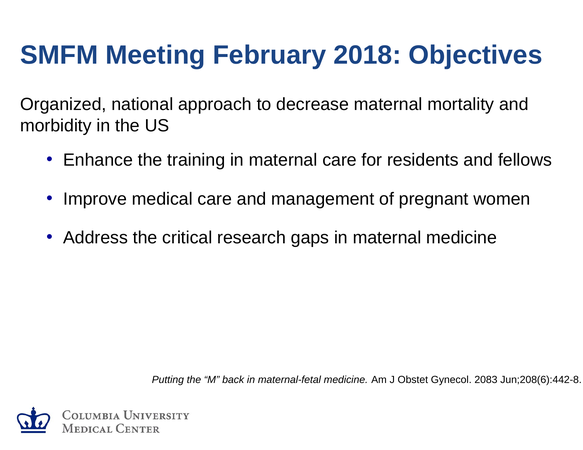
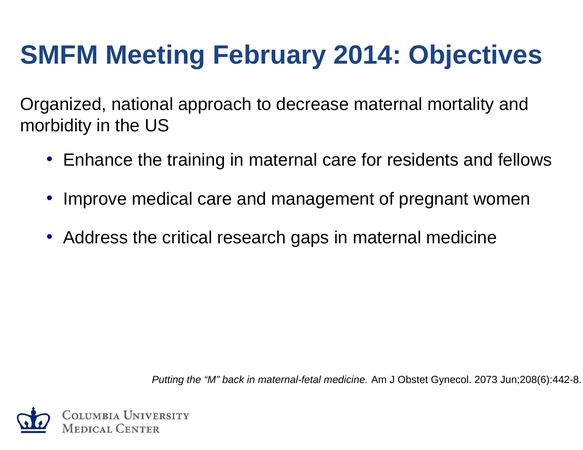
2018: 2018 -> 2014 (367, 55)
2083: 2083 -> 2073 (486, 380)
